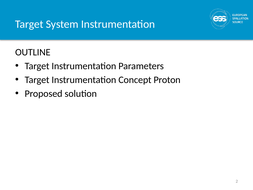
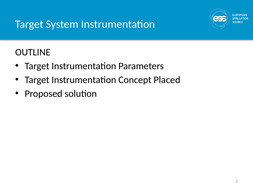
Proton: Proton -> Placed (167, 80)
